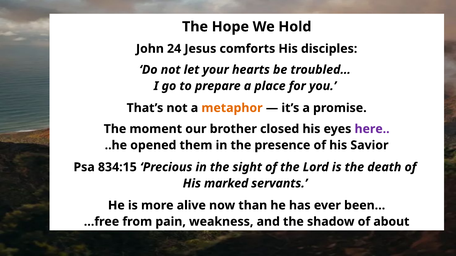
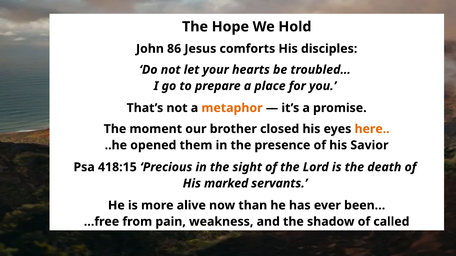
24: 24 -> 86 (174, 49)
here colour: purple -> orange (372, 129)
834:15: 834:15 -> 418:15 (117, 167)
about: about -> called (391, 222)
